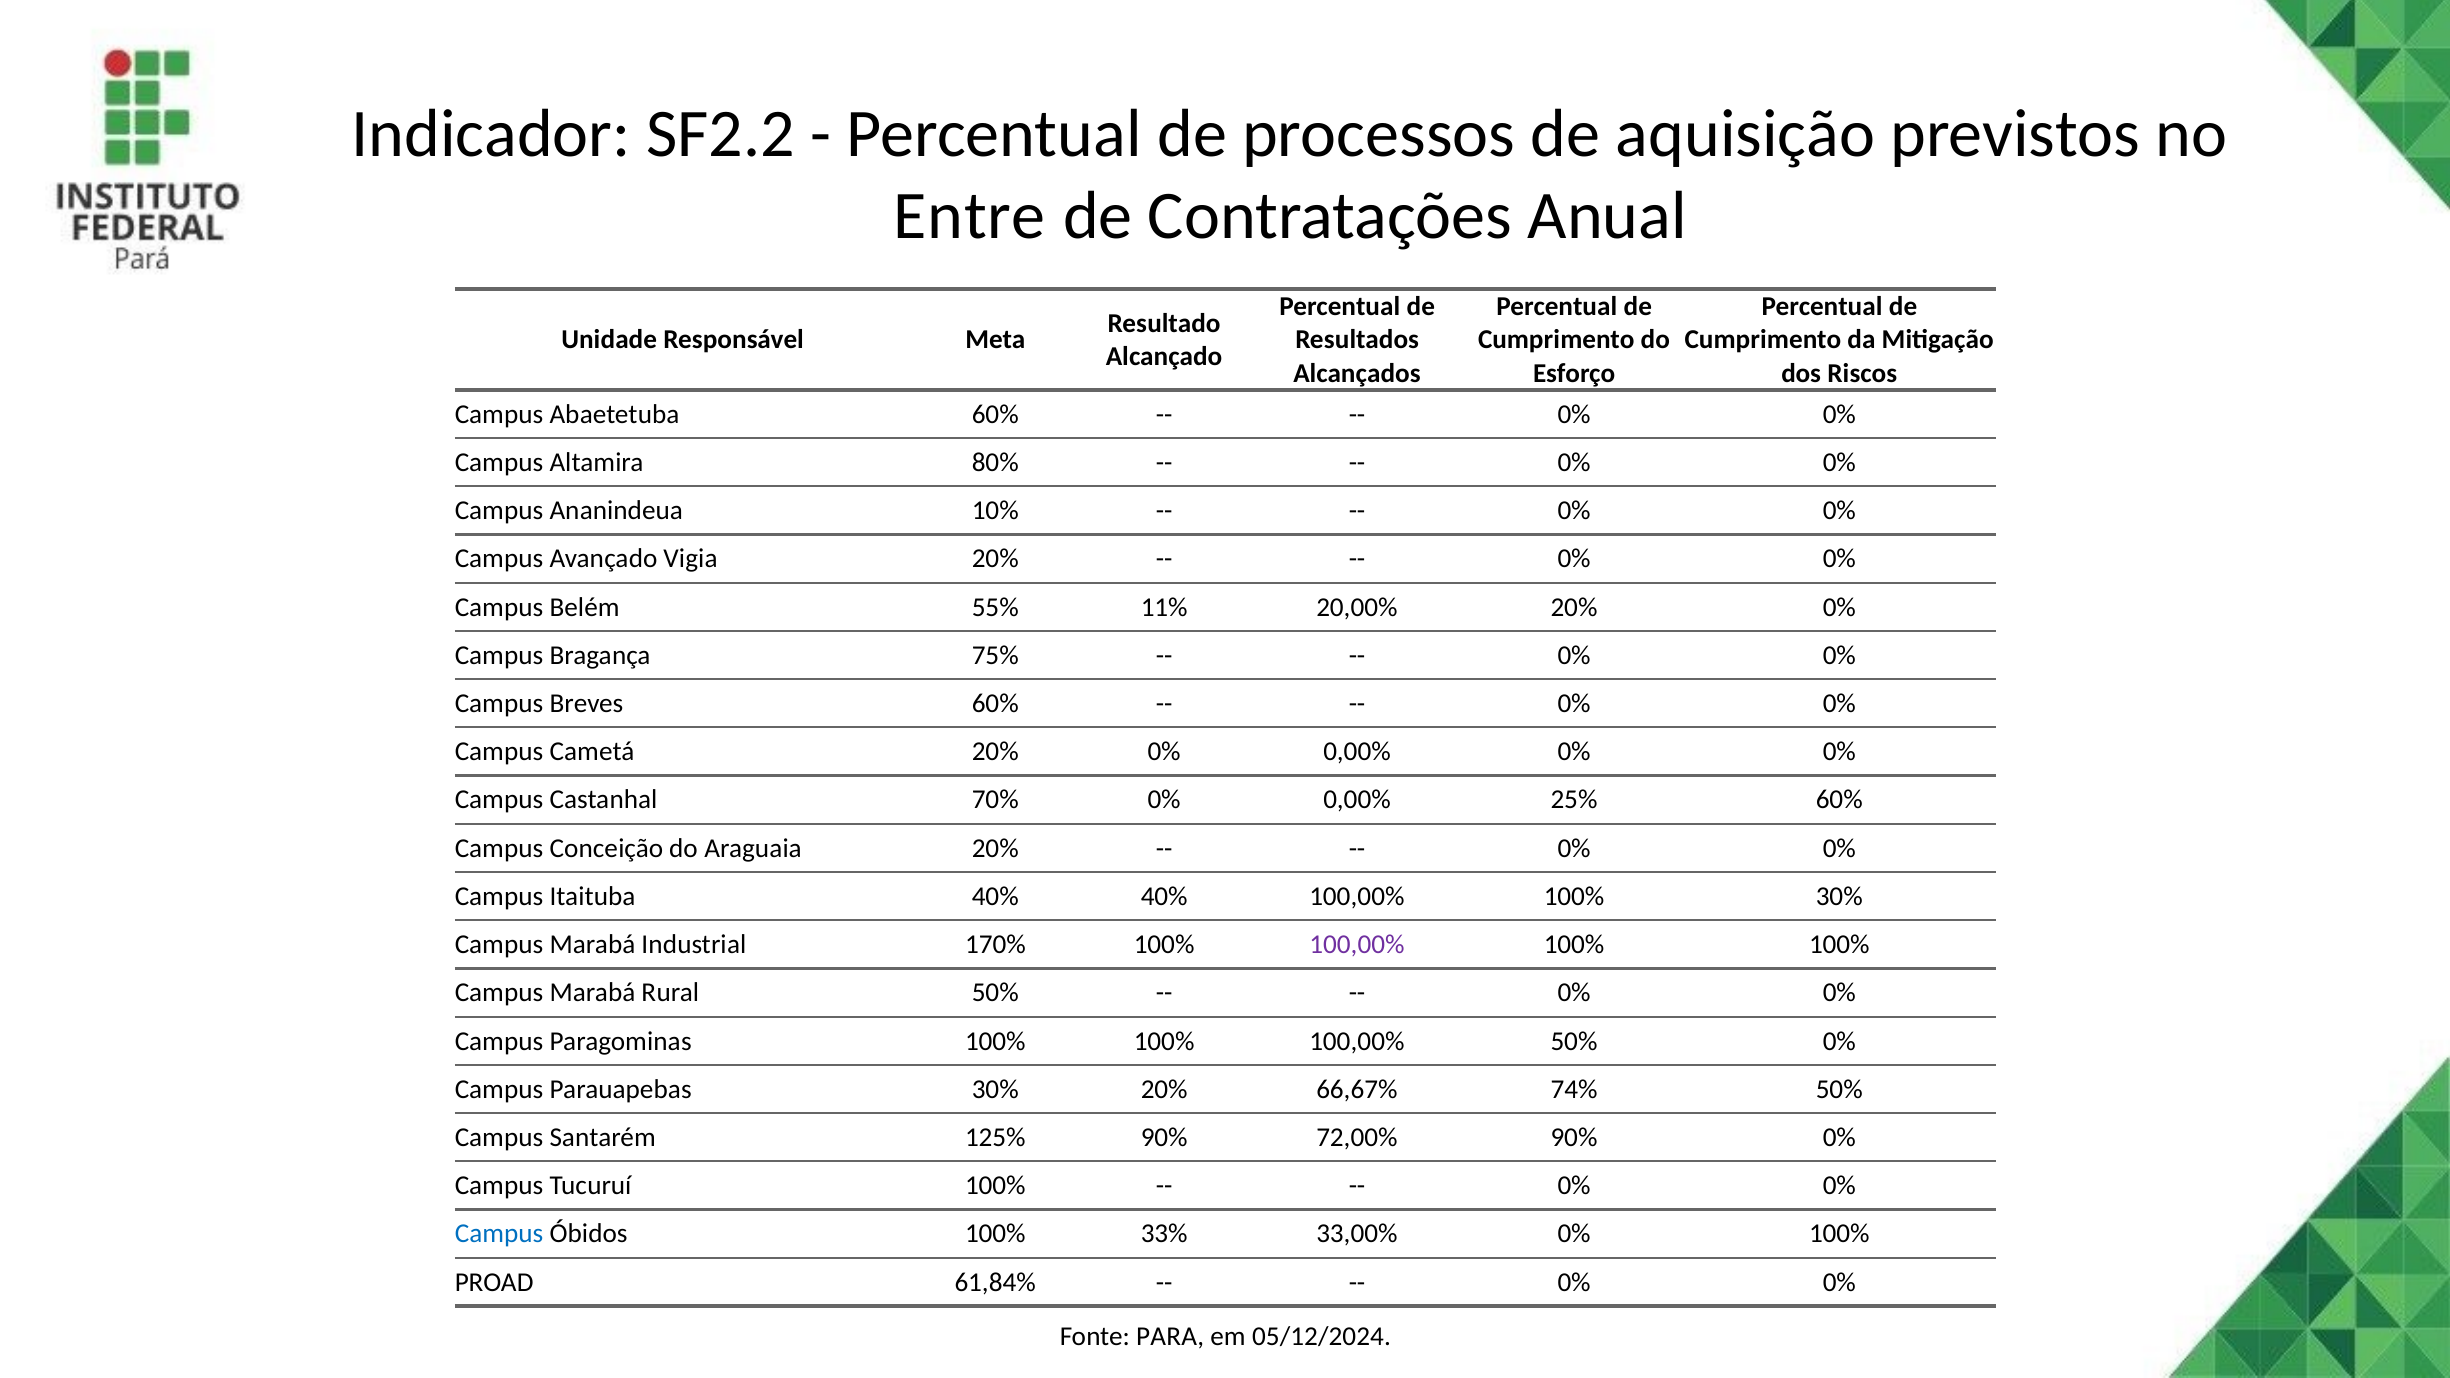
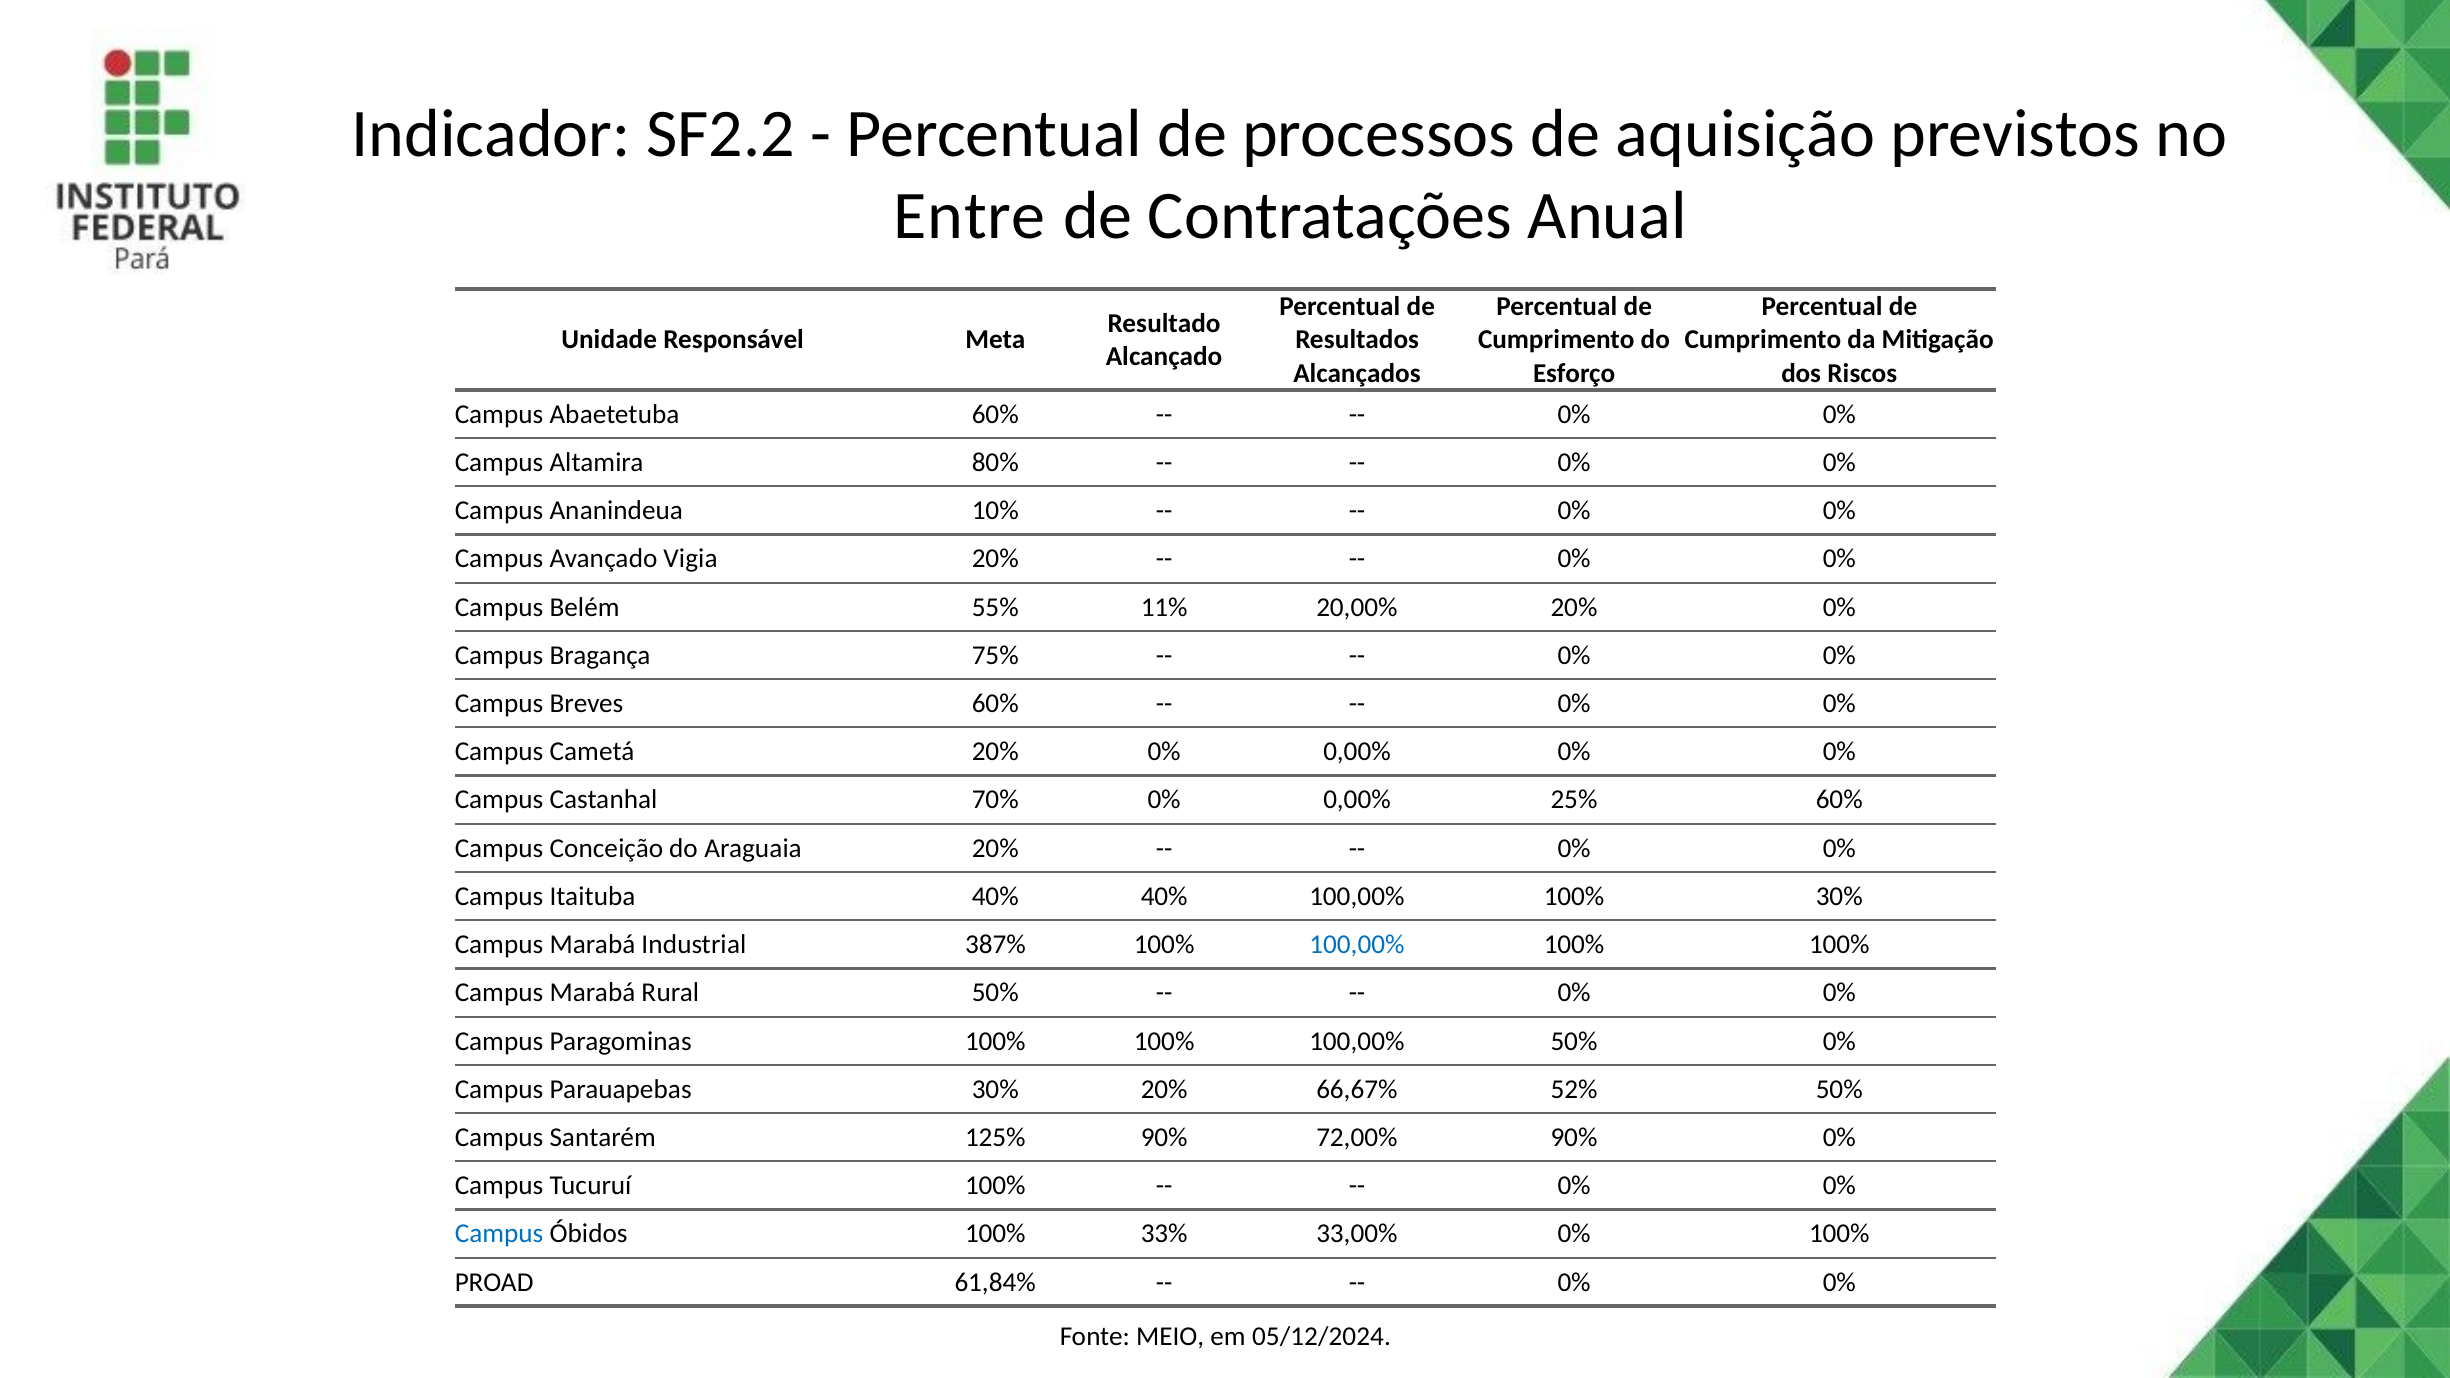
170%: 170% -> 387% (995, 945)
100,00% colour: purple -> blue (1357, 945)
74%: 74% -> 52% (1574, 1089)
PARA: PARA -> MEIO (1170, 1337)
